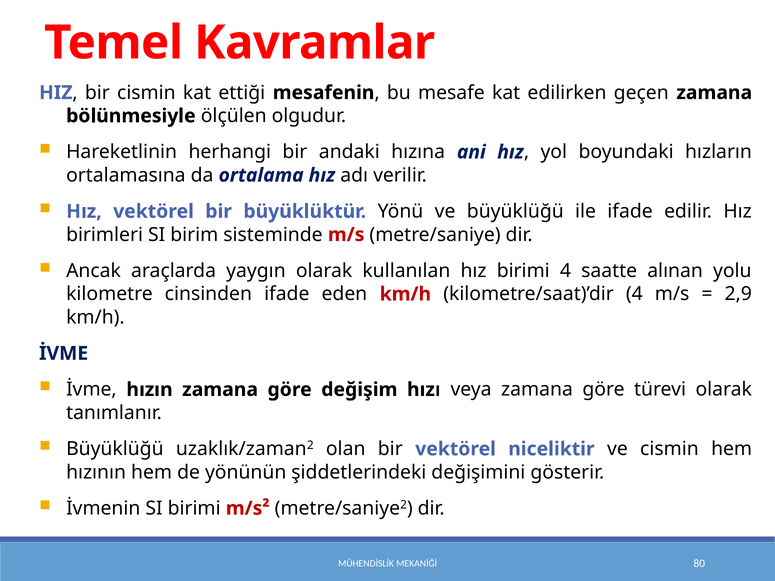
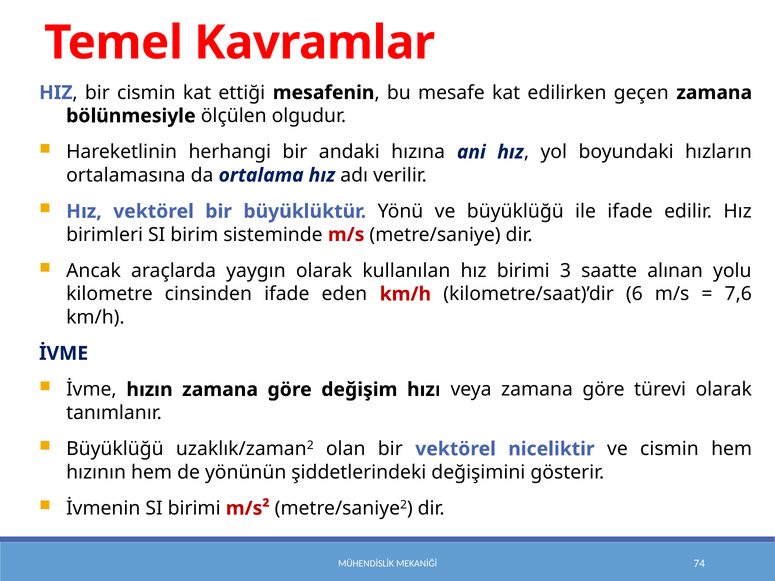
birimi 4: 4 -> 3 (565, 271)
kilometre/saat)’dir 4: 4 -> 6 (634, 294)
2,9: 2,9 -> 7,6 (738, 294)
80: 80 -> 74 (699, 564)
